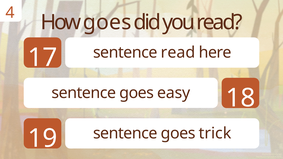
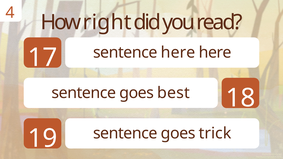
How goes: goes -> right (107, 22)
sentence read: read -> here (178, 53)
easy: easy -> best (173, 93)
